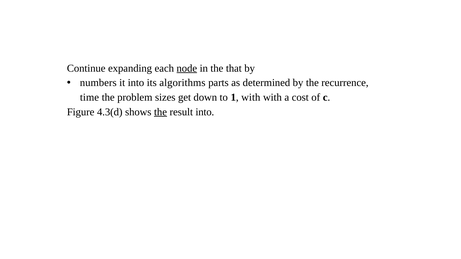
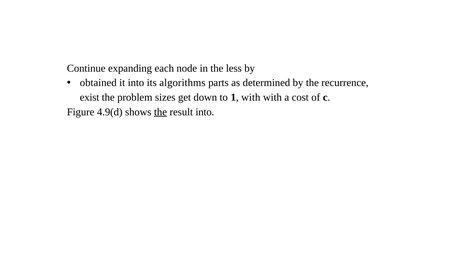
node underline: present -> none (187, 68)
that: that -> less (234, 68)
numbers: numbers -> obtained (98, 83)
time: time -> exist (90, 97)
4.3(d: 4.3(d -> 4.9(d (110, 112)
